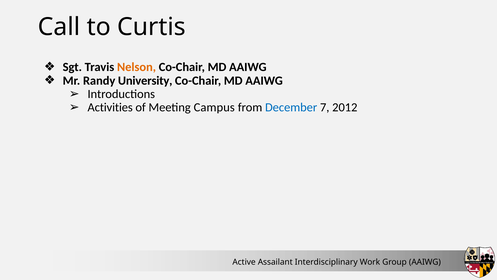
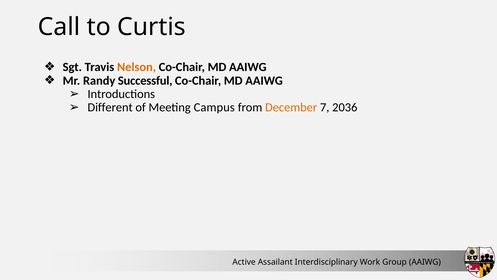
University: University -> Successful (145, 81)
Activities: Activities -> Different (110, 107)
December colour: blue -> orange (291, 107)
2012: 2012 -> 2036 (345, 107)
